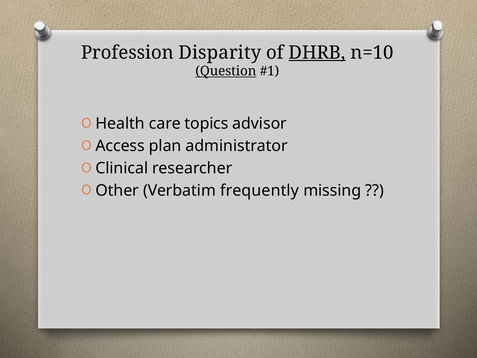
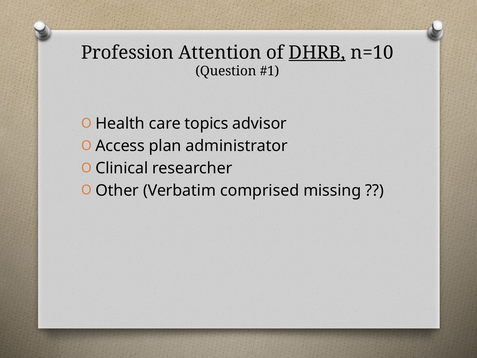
Disparity: Disparity -> Attention (220, 53)
Question underline: present -> none (226, 71)
frequently: frequently -> comprised (260, 190)
